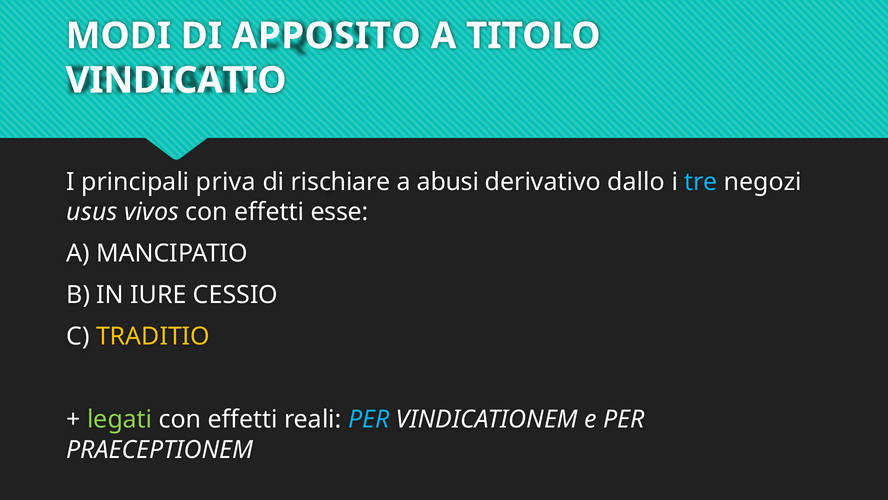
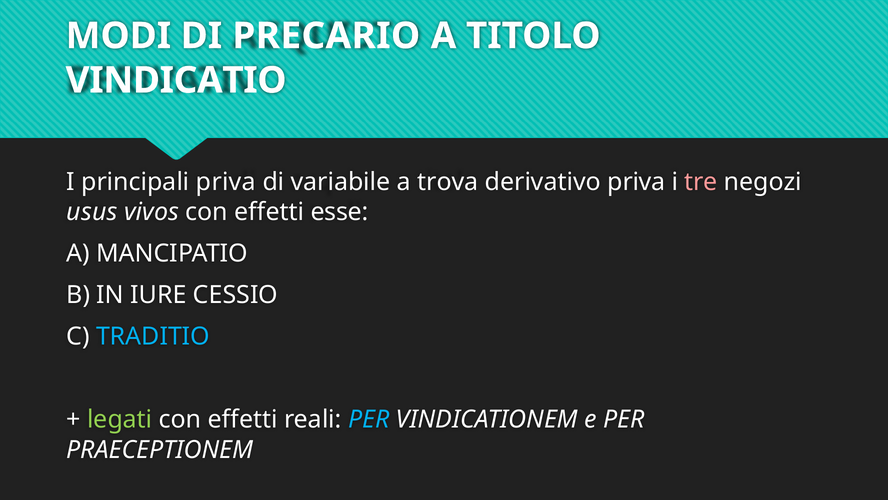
APPOSITO: APPOSITO -> PRECARIO (326, 36)
rischiare: rischiare -> variabile (341, 182)
abusi: abusi -> trova (448, 182)
derivativo dallo: dallo -> priva (636, 182)
tre colour: light blue -> pink (701, 182)
TRADITIO colour: yellow -> light blue (153, 336)
